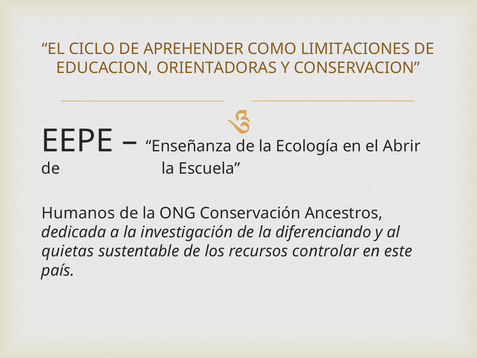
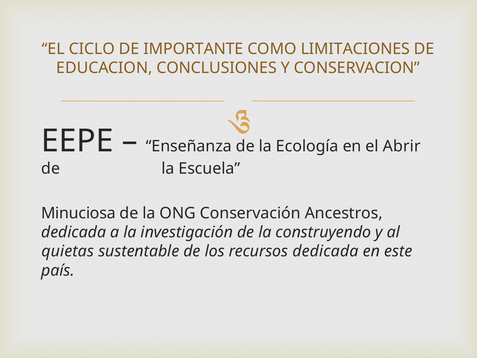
APREHENDER: APREHENDER -> IMPORTANTE (193, 49)
ORIENTADORAS: ORIENTADORAS -> CONCLUSIONES (217, 68)
Humanos: Humanos -> Minuciosa (78, 213)
diferenciando: diferenciando -> construyendo (323, 232)
recursos controlar: controlar -> dedicada (325, 251)
